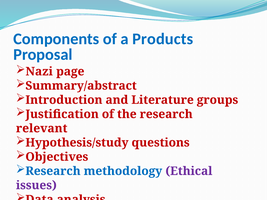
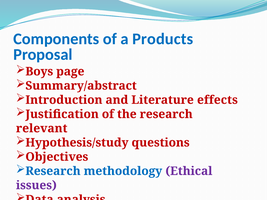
Nazi: Nazi -> Boys (39, 72)
groups: groups -> effects (217, 100)
